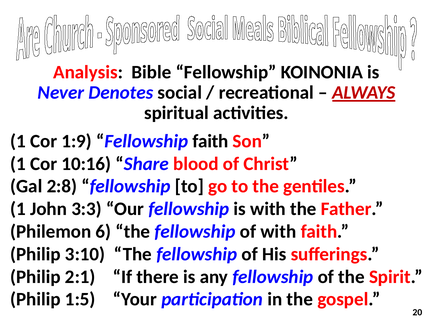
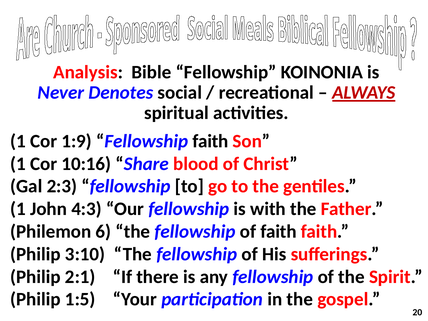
2:8: 2:8 -> 2:3 (62, 186)
3:3: 3:3 -> 4:3 (87, 209)
of with: with -> faith (278, 232)
